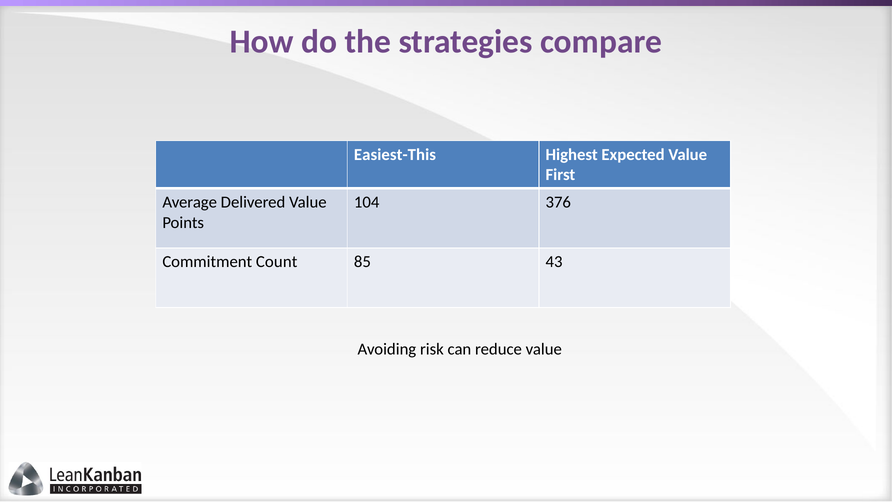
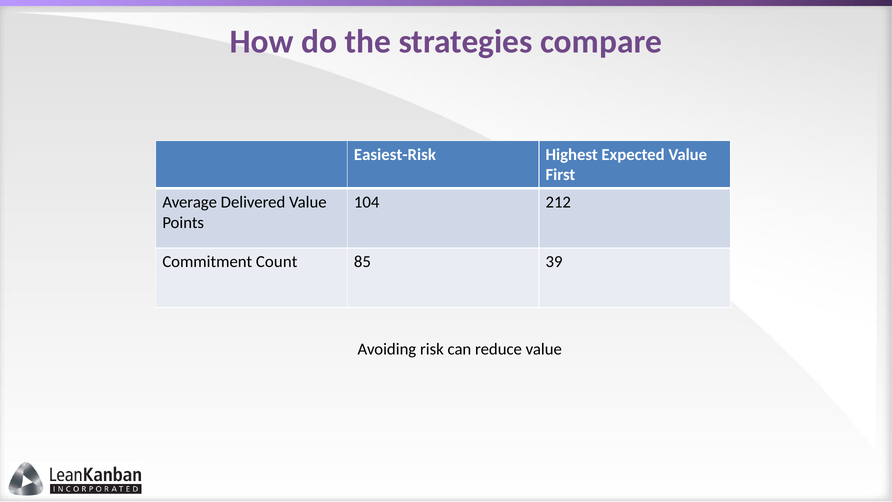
Easiest-This: Easiest-This -> Easiest-Risk (395, 154)
376: 376 -> 212 (558, 202)
43: 43 -> 39 (554, 262)
